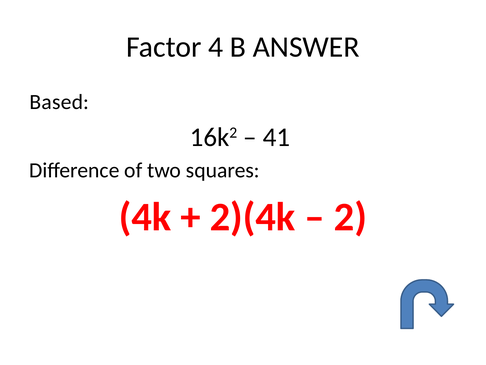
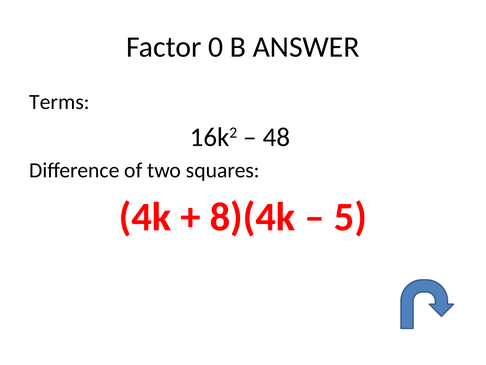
4: 4 -> 0 (216, 47)
Based: Based -> Terms (59, 102)
41: 41 -> 48 (276, 137)
2)(4k: 2)(4k -> 8)(4k (253, 217)
2: 2 -> 5 (350, 217)
